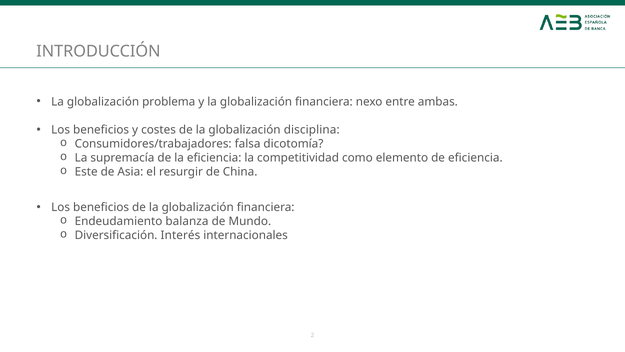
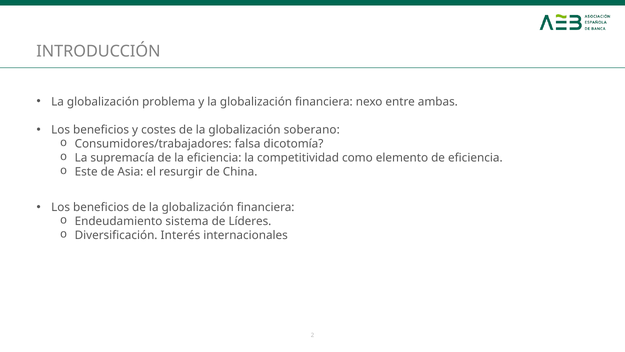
disciplina: disciplina -> soberano (312, 130)
balanza: balanza -> sistema (187, 221)
Mundo: Mundo -> Líderes (250, 221)
